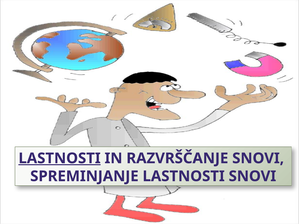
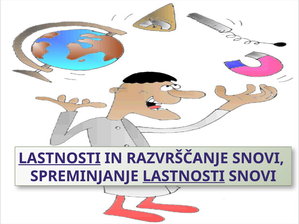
LASTNOSTI underline: none -> present (184, 176)
